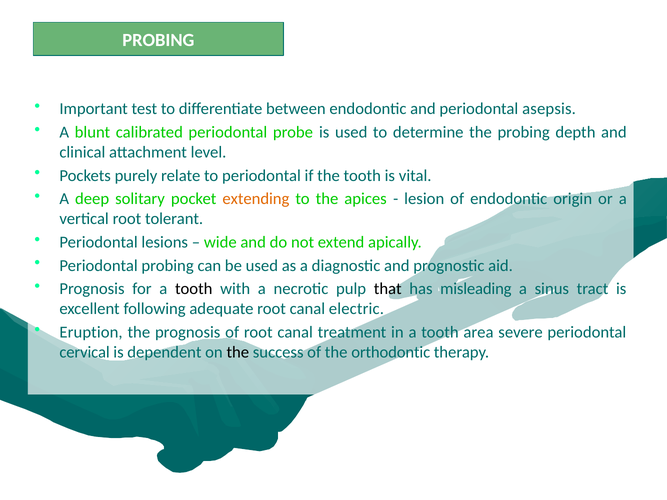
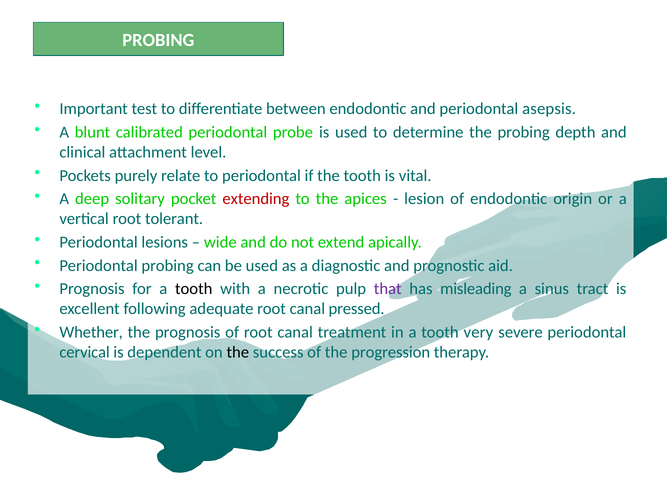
extending colour: orange -> red (256, 199)
that colour: black -> purple (388, 289)
electric: electric -> pressed (357, 309)
Eruption: Eruption -> Whether (91, 332)
area: area -> very (478, 332)
orthodontic: orthodontic -> progression (391, 352)
